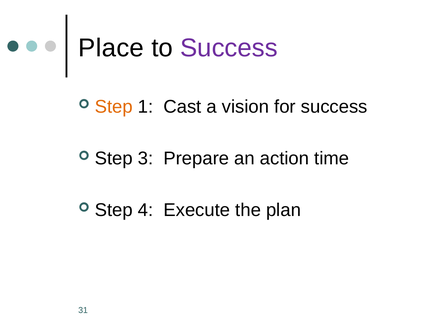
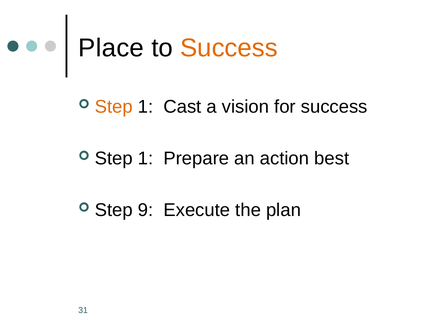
Success colour: purple -> orange (229, 48)
3: 3 -> 1 (146, 159)
time: time -> best (332, 159)
4: 4 -> 9 (146, 210)
